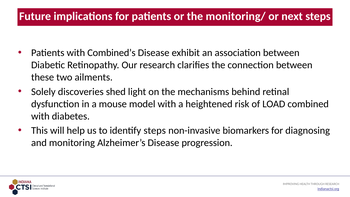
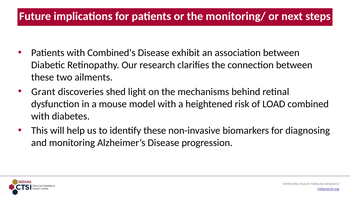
Solely: Solely -> Grant (43, 92)
identify steps: steps -> these (155, 130)
